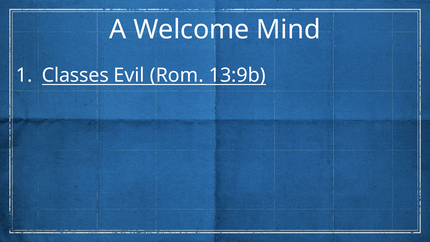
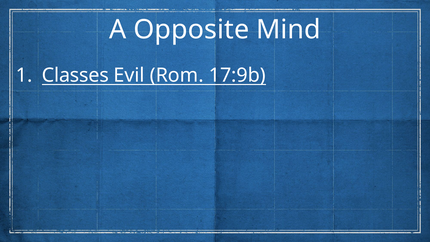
Welcome: Welcome -> Opposite (191, 30)
13:9b: 13:9b -> 17:9b (237, 75)
